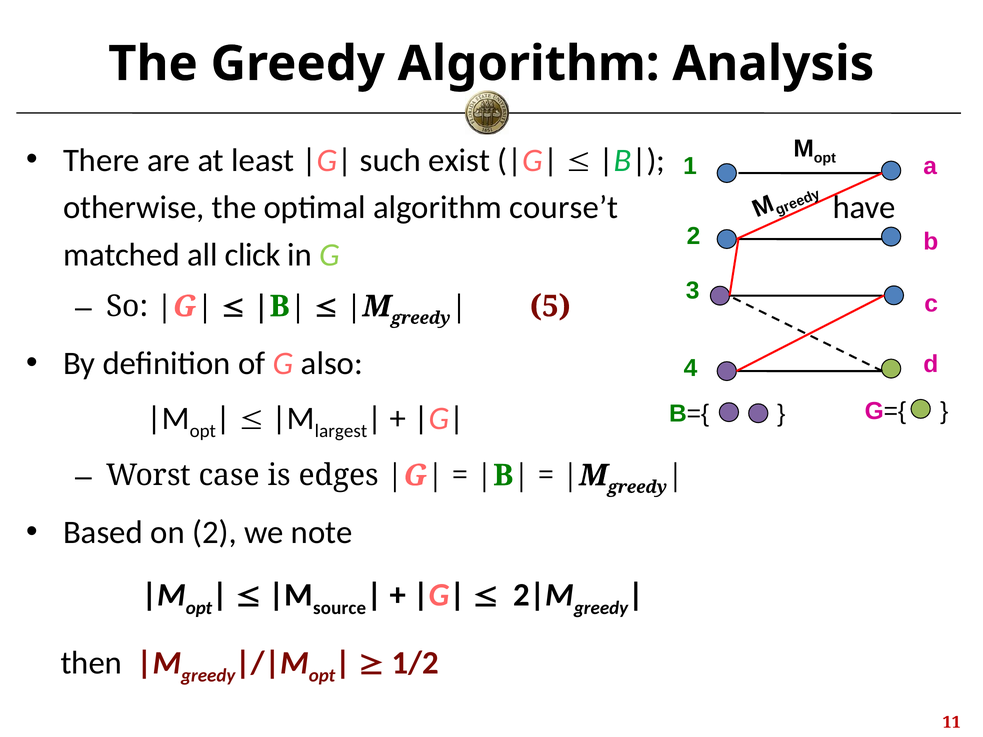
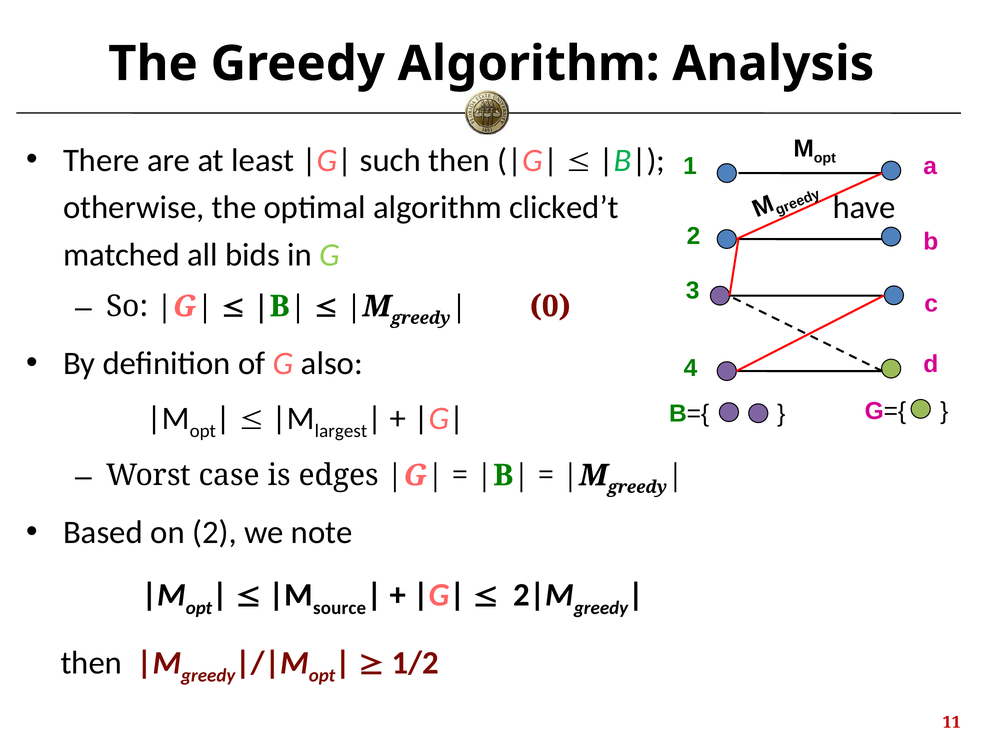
such exist: exist -> then (459, 160)
course’t: course’t -> clicked’t (564, 208)
click: click -> bids (253, 255)
5: 5 -> 0 (550, 306)
